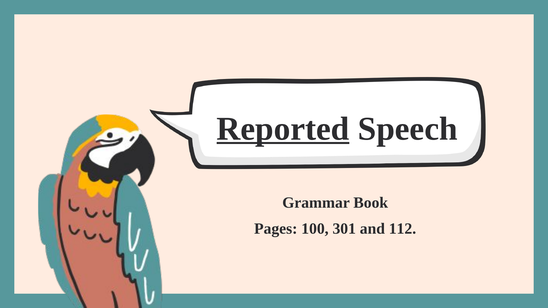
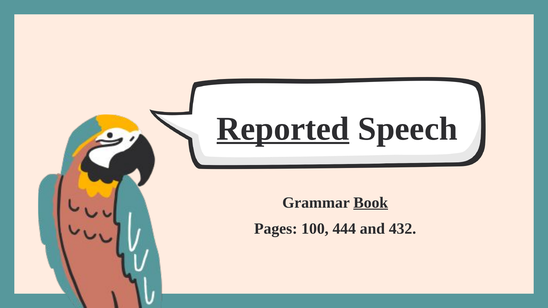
Book underline: none -> present (371, 203)
301: 301 -> 444 (344, 229)
112: 112 -> 432 (403, 229)
